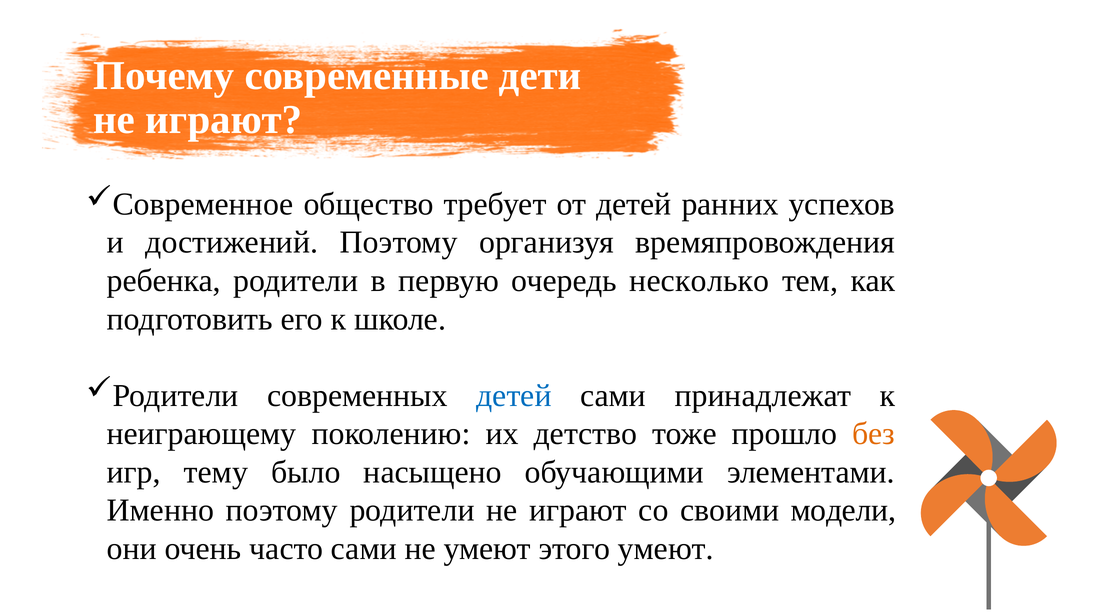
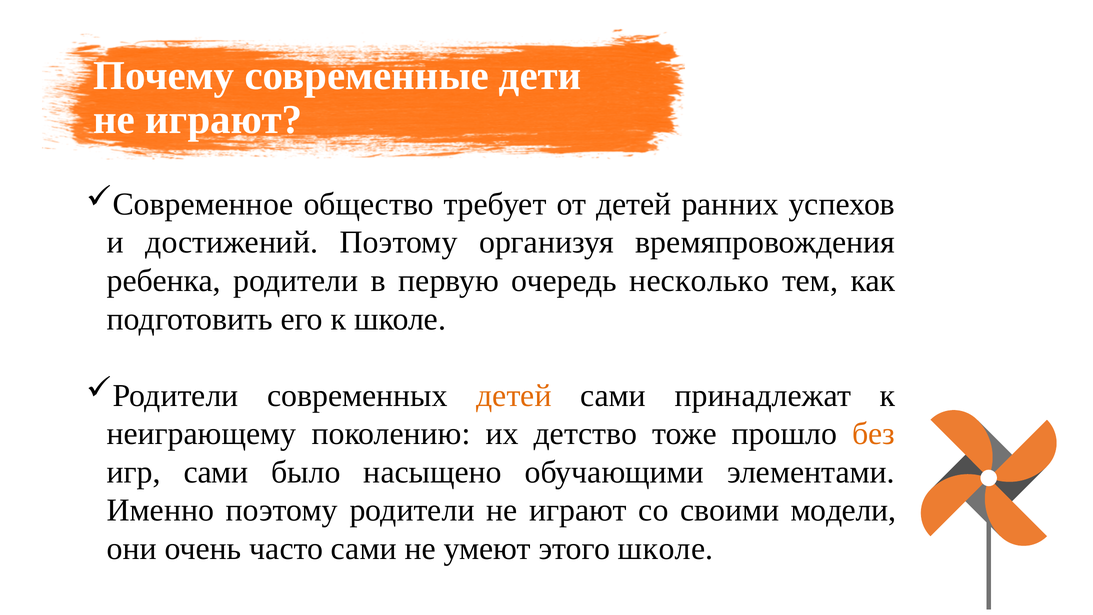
детей colour: blue -> orange (514, 395)
игр тему: тему -> сами (216, 472)
этого умеют: умеют -> школе (666, 549)
